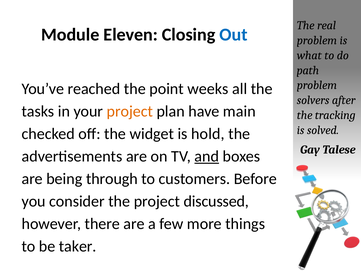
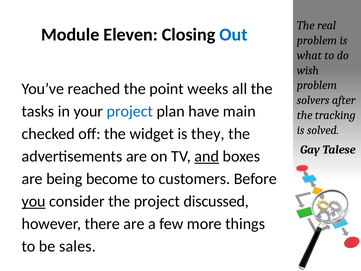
path: path -> wish (308, 70)
project colour: orange -> blue (130, 111)
hold: hold -> they (208, 134)
through: through -> become (112, 179)
you underline: none -> present (34, 201)
taker: taker -> sales (78, 246)
